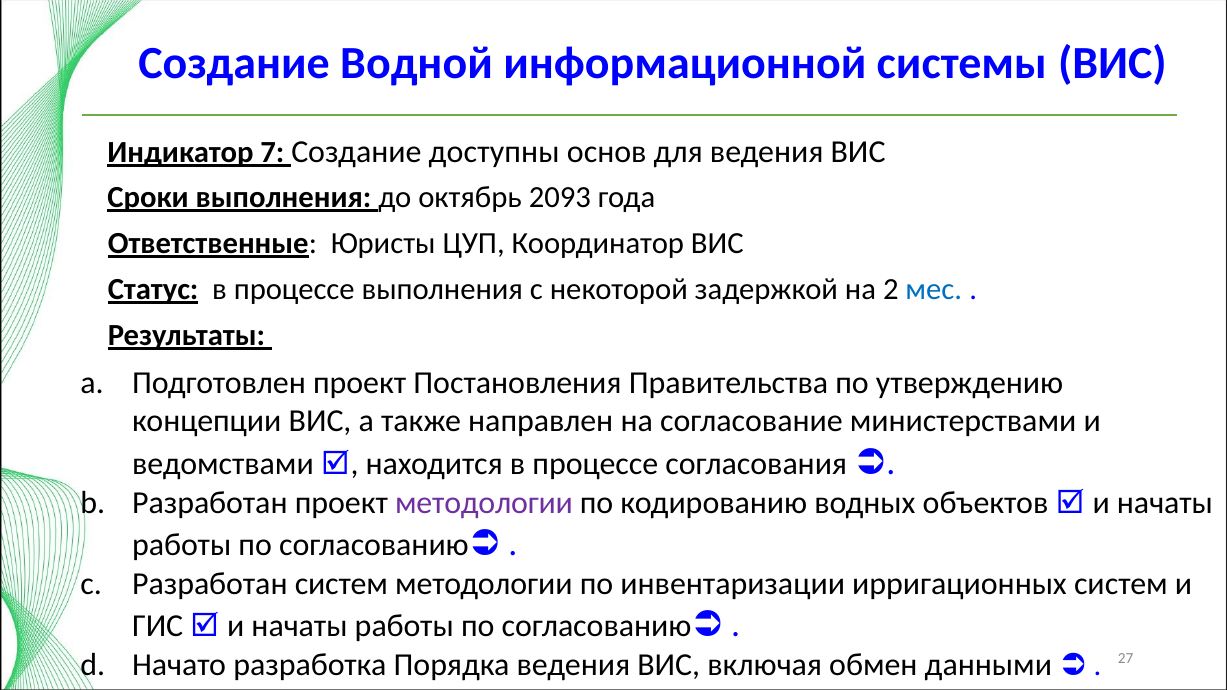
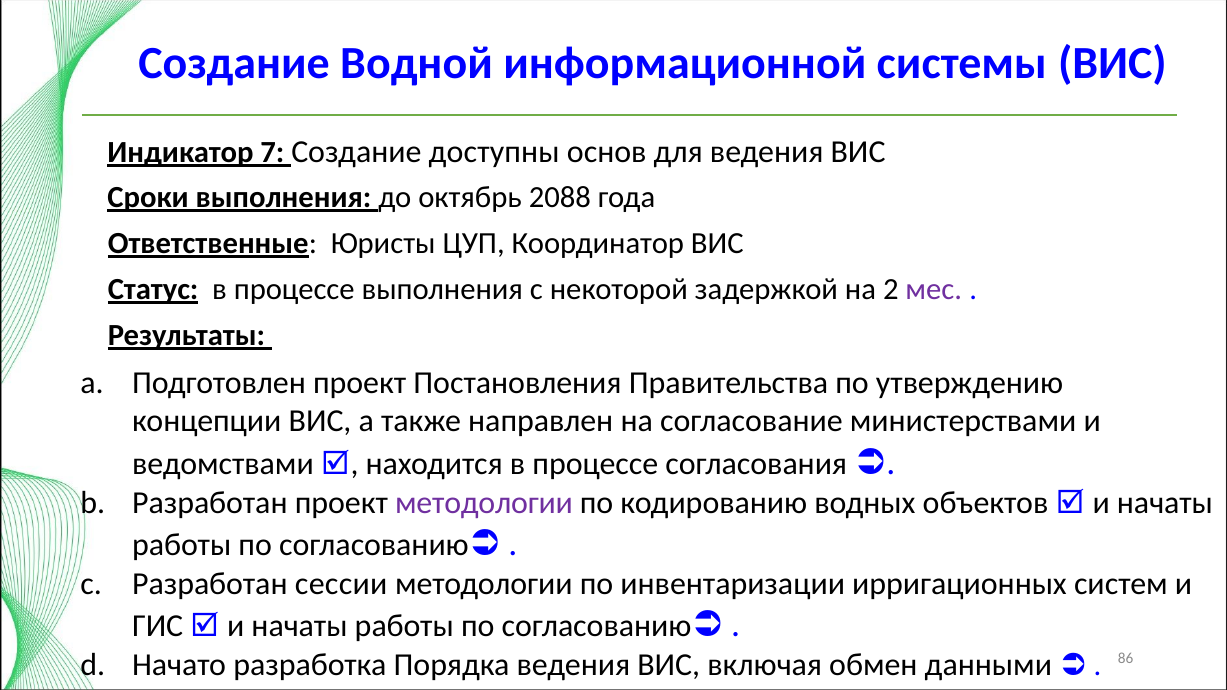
2093: 2093 -> 2088 (560, 197)
мес colour: blue -> purple (934, 289)
Разработан систем: систем -> сессии (341, 584)
27: 27 -> 86 (1126, 659)
